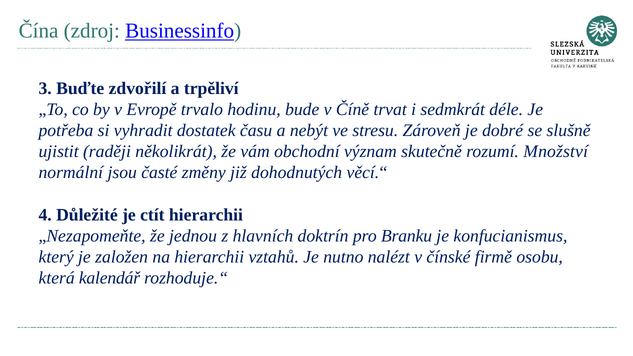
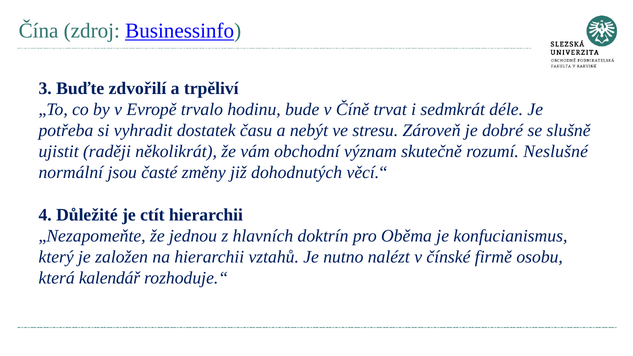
Množství: Množství -> Neslušné (556, 152)
Branku: Branku -> Oběma (406, 236)
